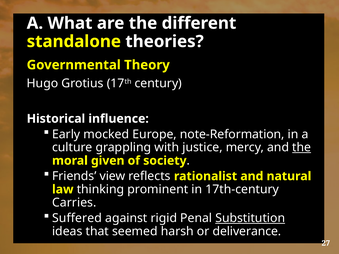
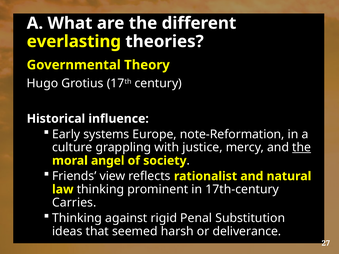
standalone: standalone -> everlasting (74, 42)
mocked: mocked -> systems (106, 134)
given: given -> angel (108, 161)
Suffered: Suffered -> Thinking (77, 218)
Substitution underline: present -> none (250, 218)
